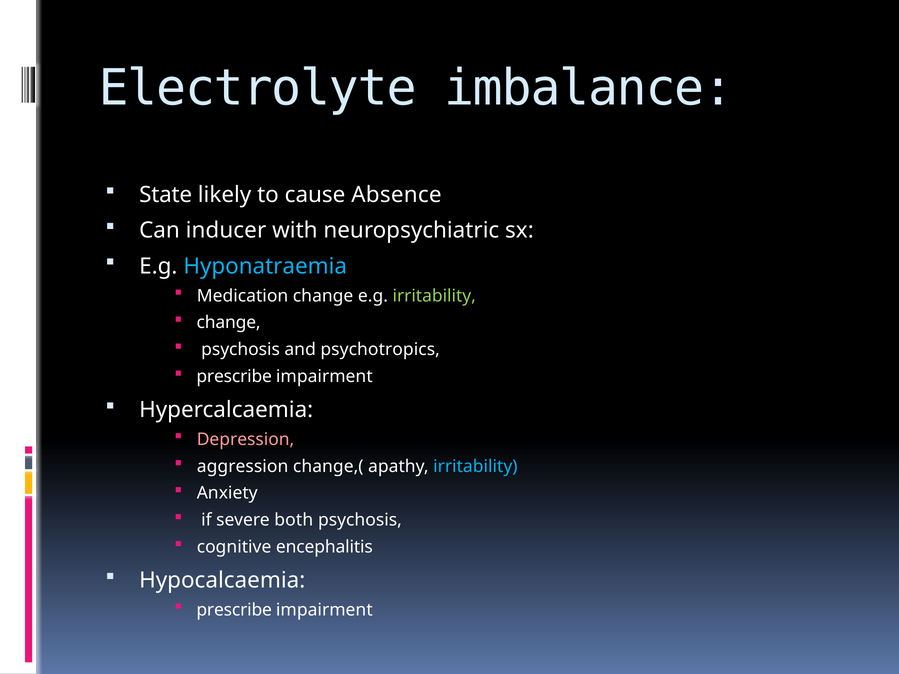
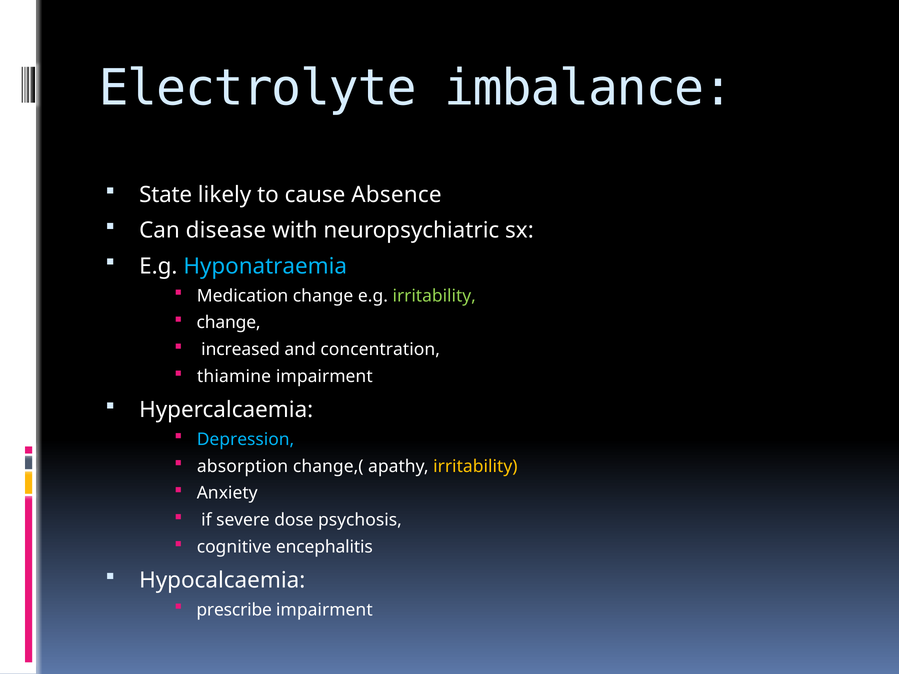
inducer: inducer -> disease (226, 231)
psychosis: psychosis -> increased (241, 350)
psychotropics: psychotropics -> concentration (380, 350)
prescribe: prescribe -> thiamine (234, 377)
Depression colour: pink -> light blue (246, 439)
aggression: aggression -> absorption (243, 466)
irritability colour: light blue -> yellow (475, 466)
both: both -> dose (294, 520)
